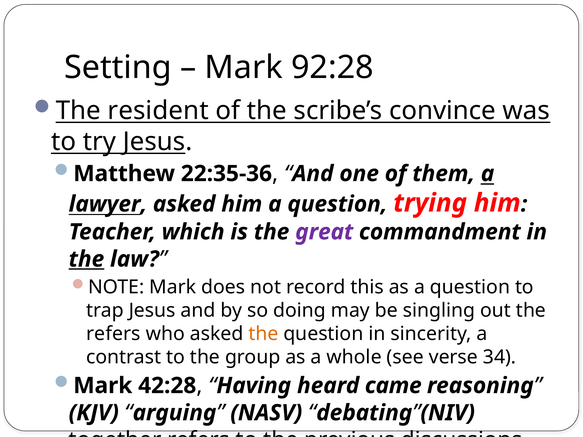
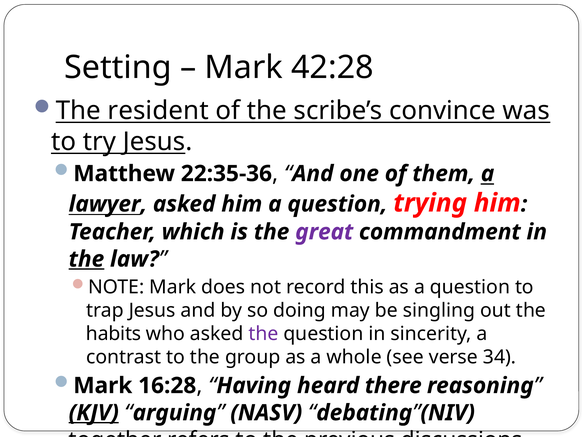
92:28: 92:28 -> 42:28 (332, 67)
refers: refers -> habits (114, 334)
the colour: orange -> purple (263, 334)
42:28: 42:28 -> 16:28 (167, 386)
came: came -> there (393, 386)
KJV underline: none -> present (94, 413)
